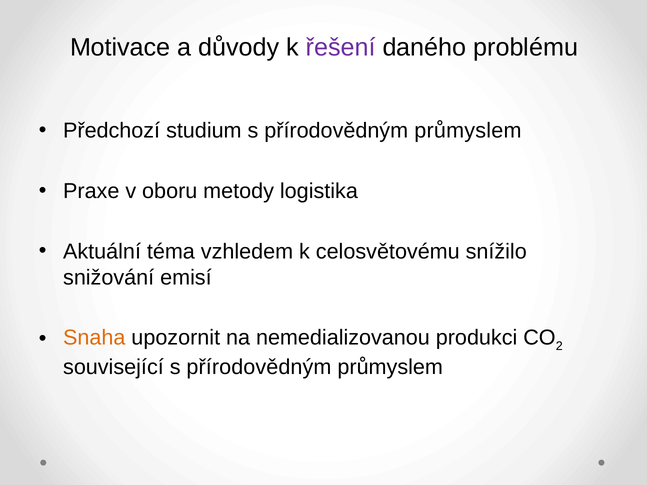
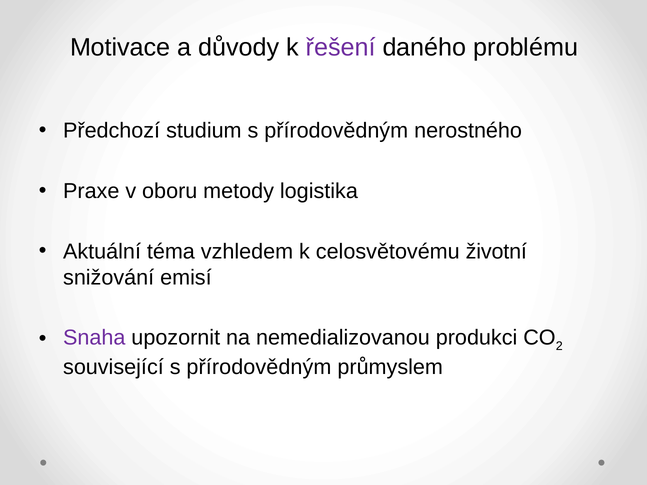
studium s přírodovědným průmyslem: průmyslem -> nerostného (468, 131)
snížilo: snížilo -> životní (496, 252)
Snaha colour: orange -> purple (94, 338)
